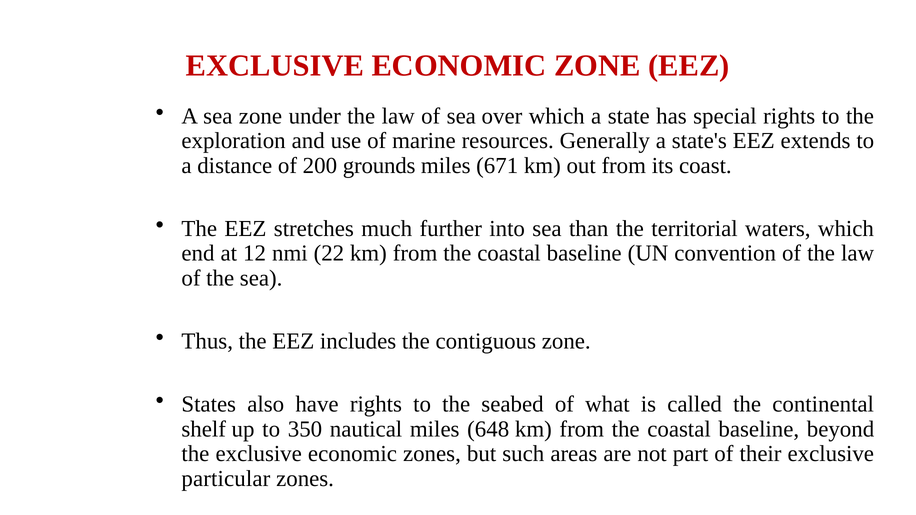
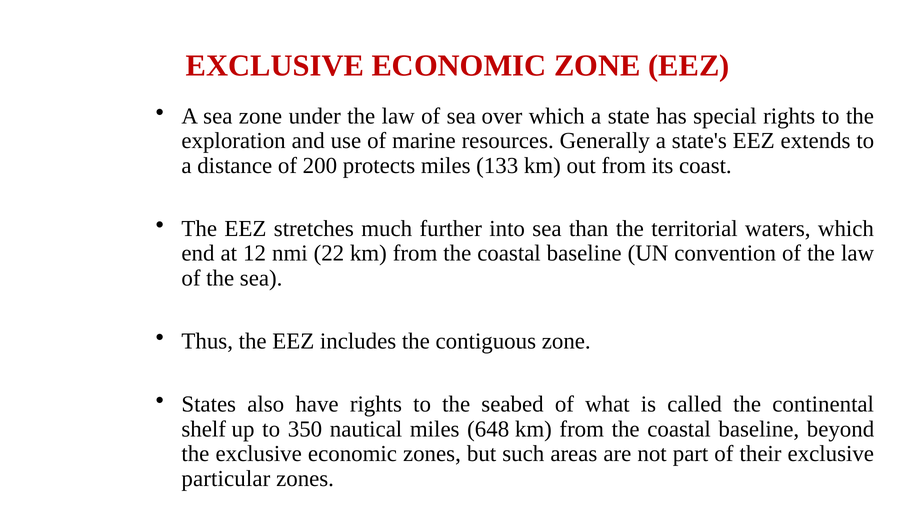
grounds: grounds -> protects (379, 166)
671: 671 -> 133 (497, 166)
